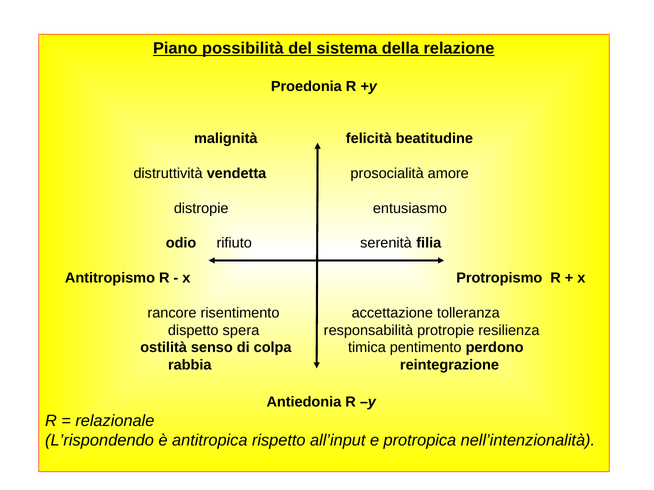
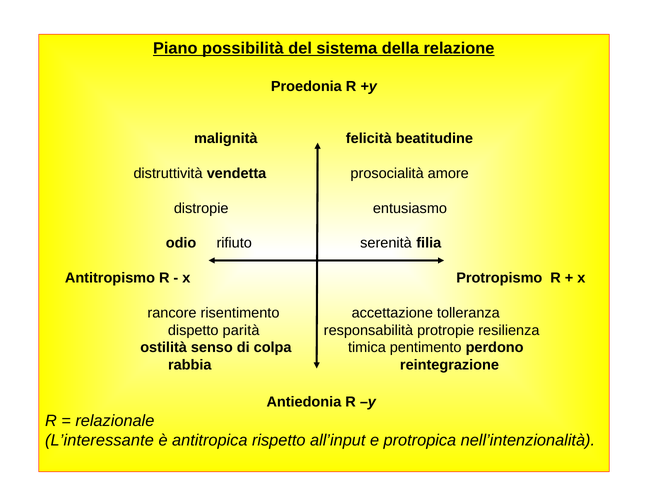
spera: spera -> parità (241, 331)
L’rispondendo: L’rispondendo -> L’interessante (99, 441)
